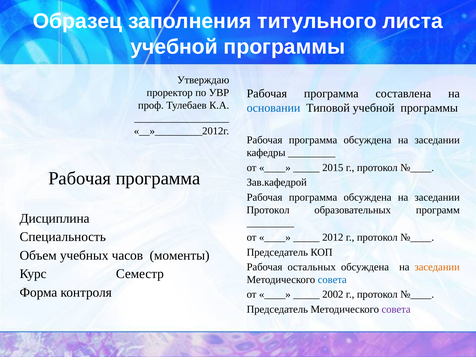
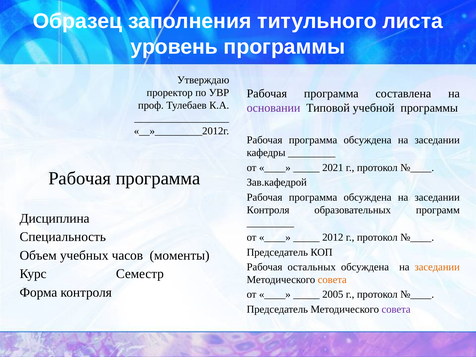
учебной: учебной -> уровень (174, 47)
основании colour: blue -> purple (274, 108)
2015: 2015 -> 2021 (333, 168)
Протокол: Протокол -> Контроля (268, 210)
совета colour: blue -> orange (332, 280)
2002: 2002 -> 2005 (333, 294)
